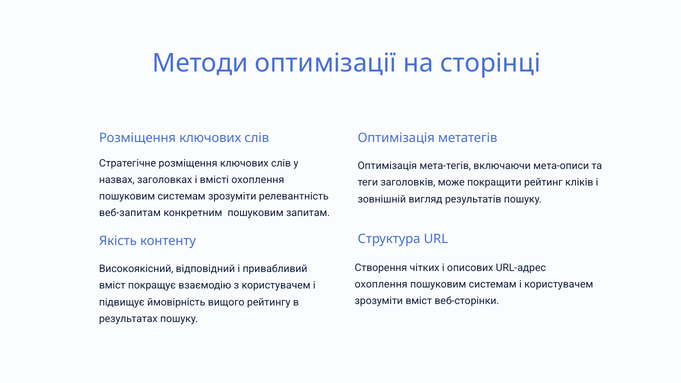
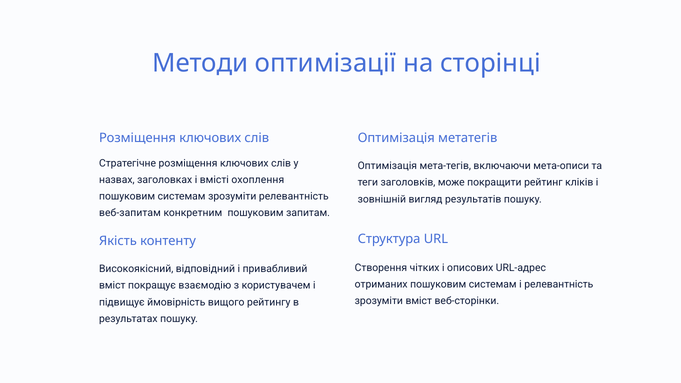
охоплення: охоплення -> отриманих (381, 284)
і користувачем: користувачем -> релевантність (559, 284)
